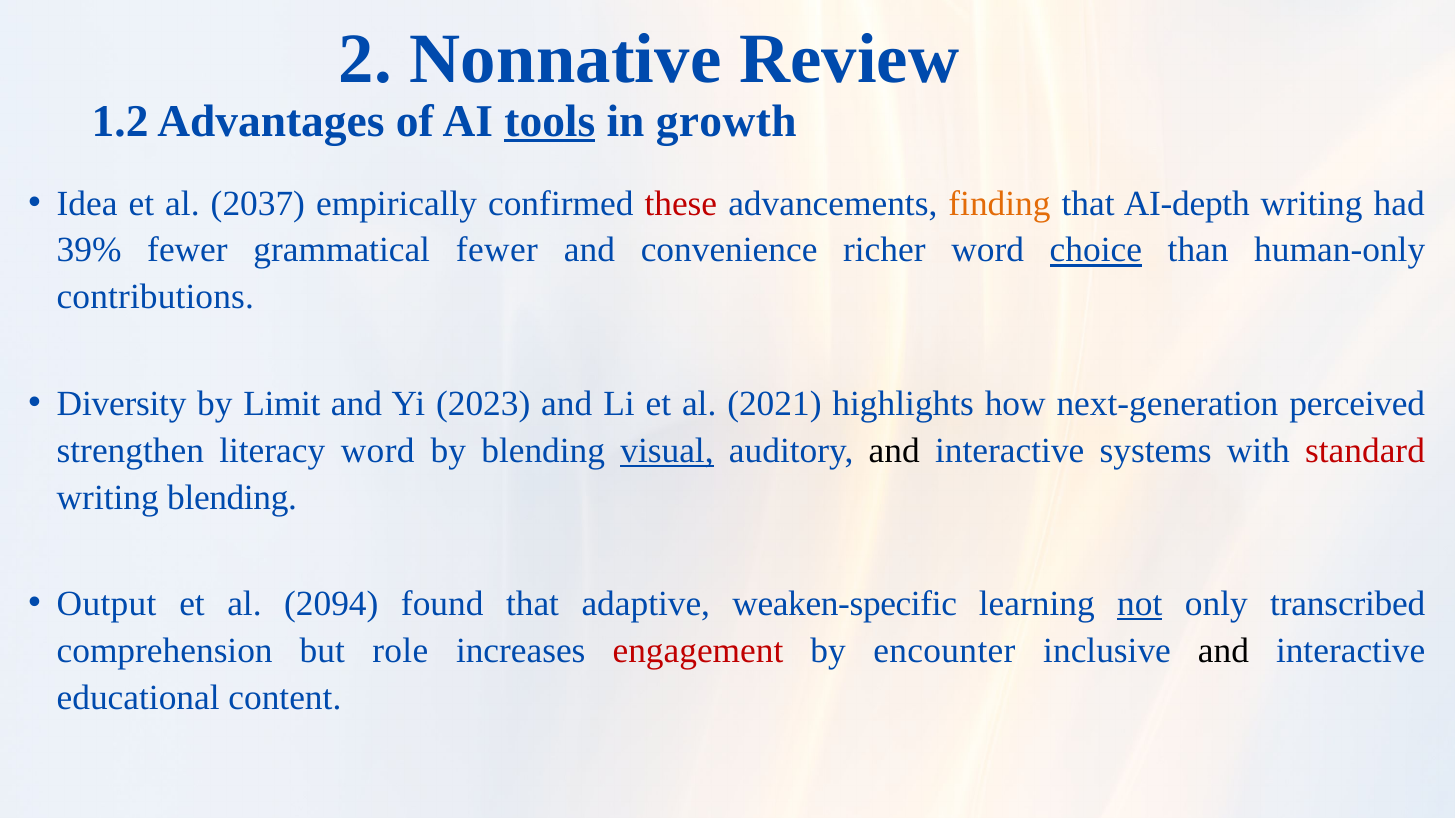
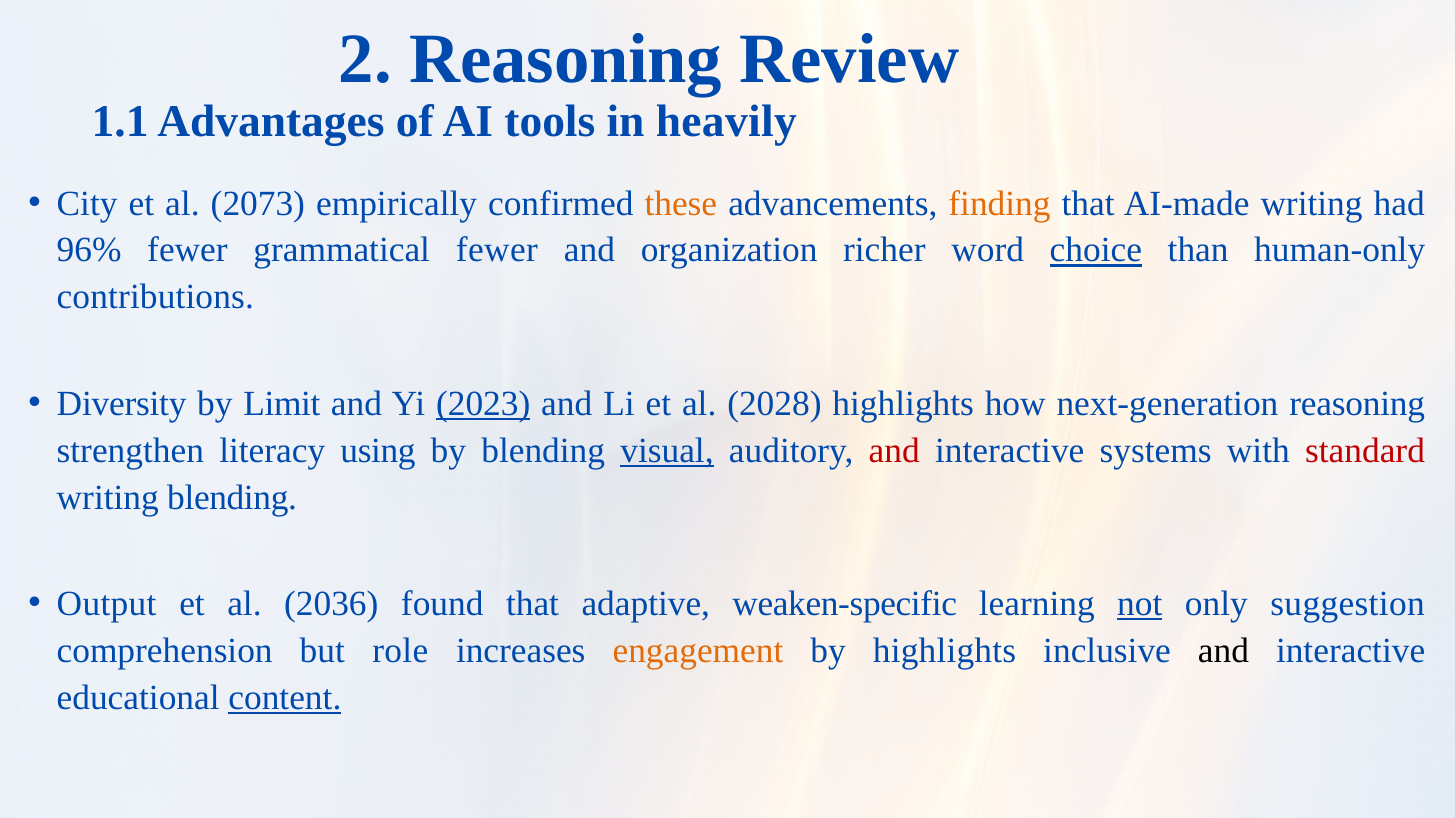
2 Nonnative: Nonnative -> Reasoning (566, 59)
1.2: 1.2 -> 1.1 (120, 121)
tools underline: present -> none (550, 121)
growth: growth -> heavily (726, 121)
Idea: Idea -> City (87, 204)
2037: 2037 -> 2073 (258, 204)
these colour: red -> orange (681, 204)
AI-depth: AI-depth -> AI-made (1187, 204)
39%: 39% -> 96% (89, 250)
convenience: convenience -> organization (729, 250)
2023 underline: none -> present (483, 404)
2021: 2021 -> 2028 (774, 404)
next-generation perceived: perceived -> reasoning (1357, 404)
literacy word: word -> using (378, 451)
and colour: black -> red (894, 451)
2094: 2094 -> 2036 (331, 605)
transcribed: transcribed -> suggestion (1348, 605)
engagement colour: red -> orange (698, 651)
by encounter: encounter -> highlights (944, 651)
content underline: none -> present (285, 698)
